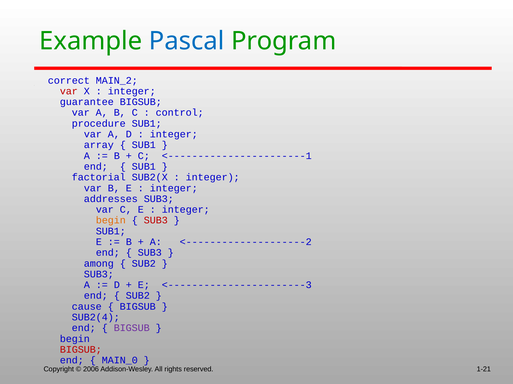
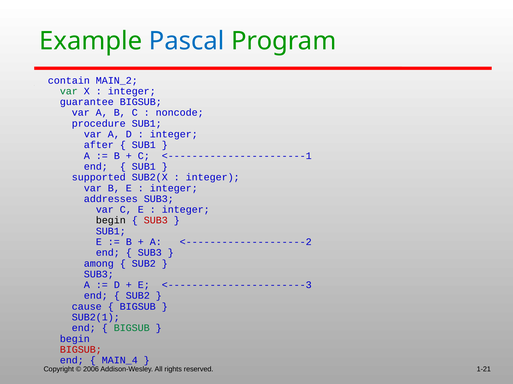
correct: correct -> contain (69, 81)
var colour: red -> green (69, 91)
control: control -> noncode (180, 113)
array: array -> after (99, 145)
factorial: factorial -> supported (99, 178)
begin colour: orange -> black (111, 221)
SUB2(4: SUB2(4 -> SUB2(1 (96, 318)
BIGSUB colour: purple -> green (132, 329)
MAIN_0: MAIN_0 -> MAIN_4 (120, 361)
